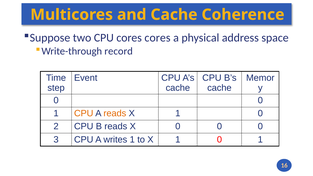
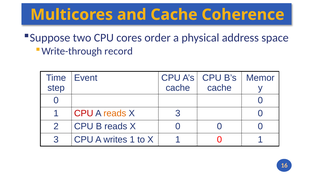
cores cores: cores -> order (158, 38)
CPU colour: orange -> red (84, 114)
1: 1 -> 3 (178, 114)
